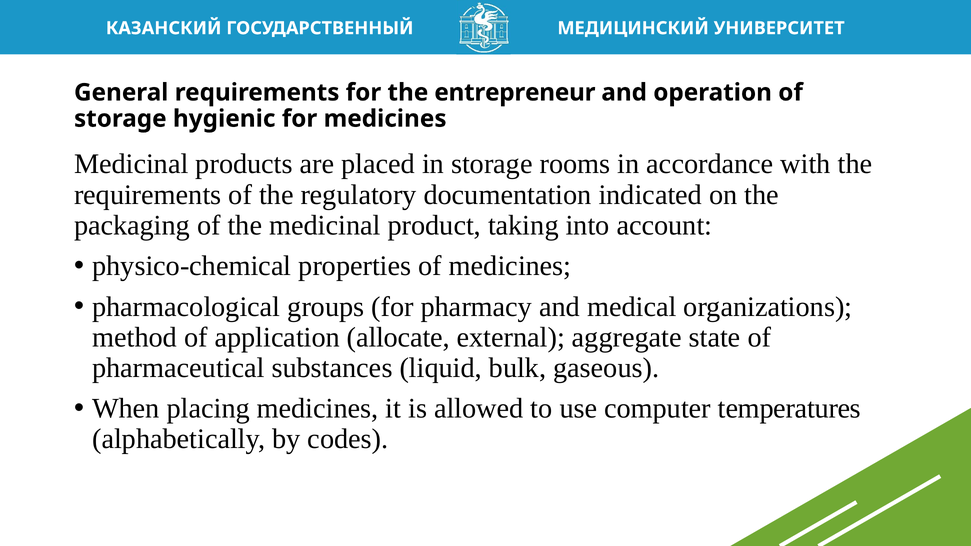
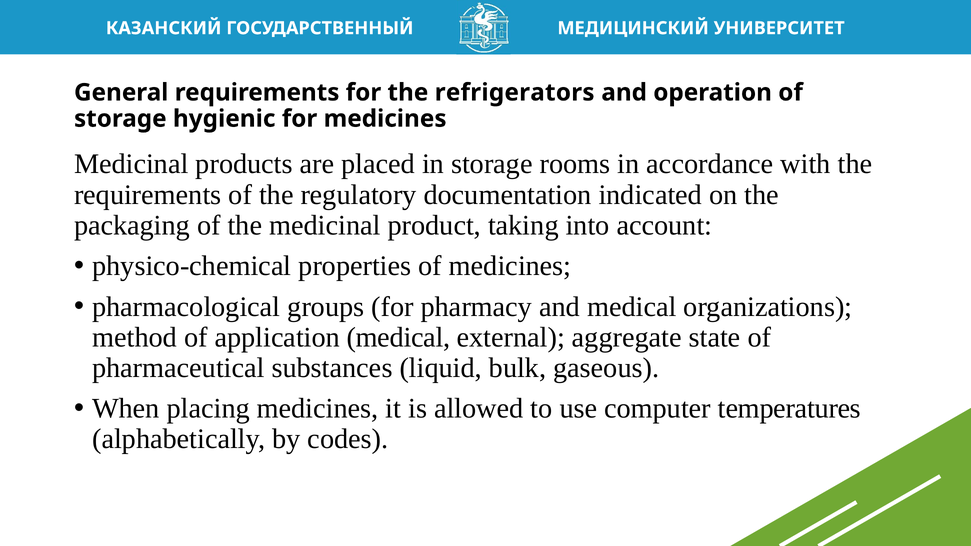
entrepreneur: entrepreneur -> refrigerators (515, 93)
application allocate: allocate -> medical (399, 337)
